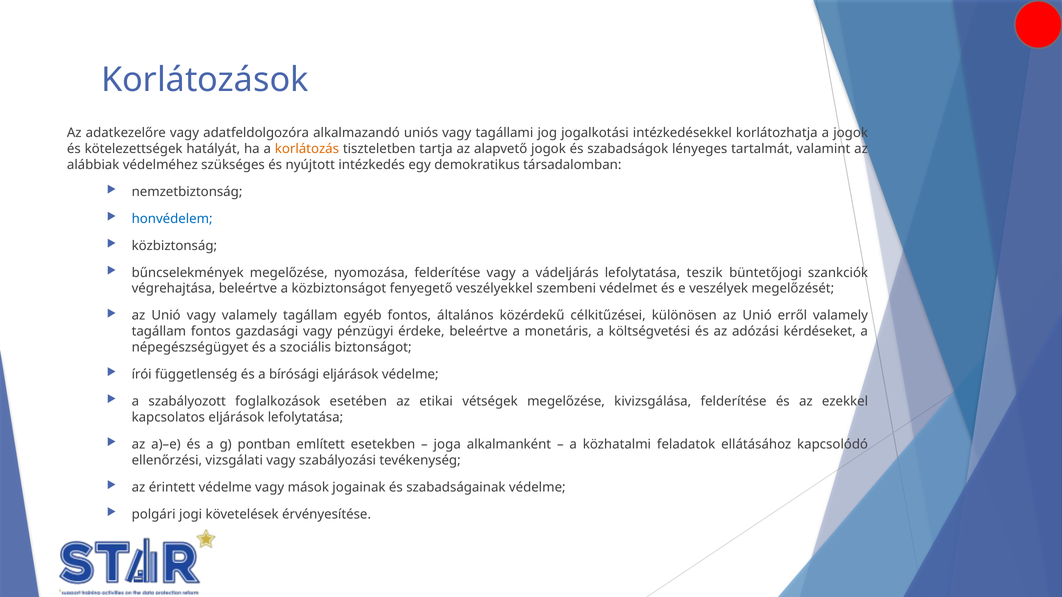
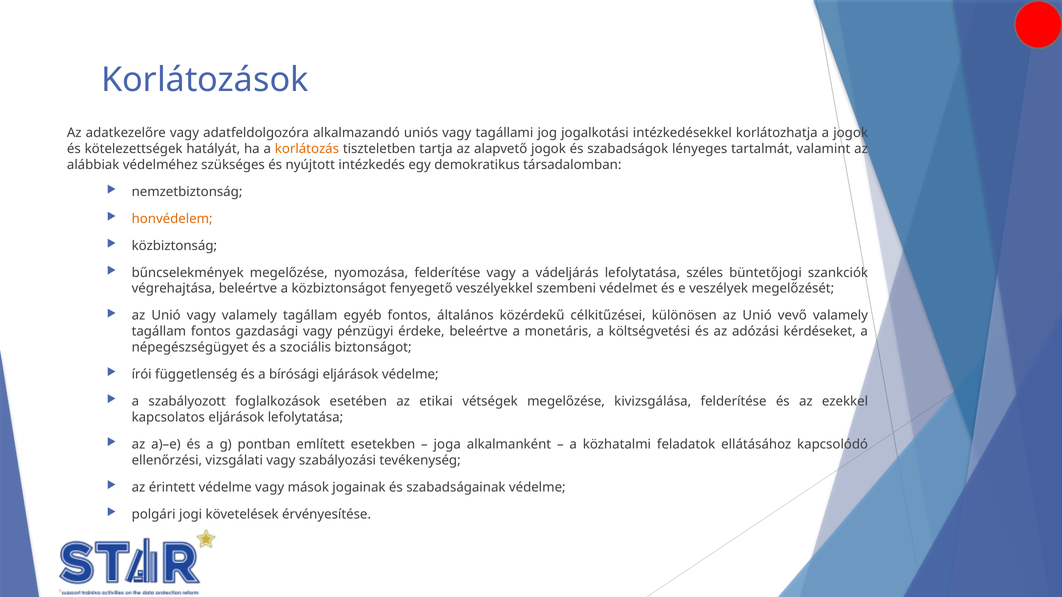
honvédelem colour: blue -> orange (172, 219)
teszik: teszik -> széles (705, 273)
erről: erről -> vevő (792, 316)
